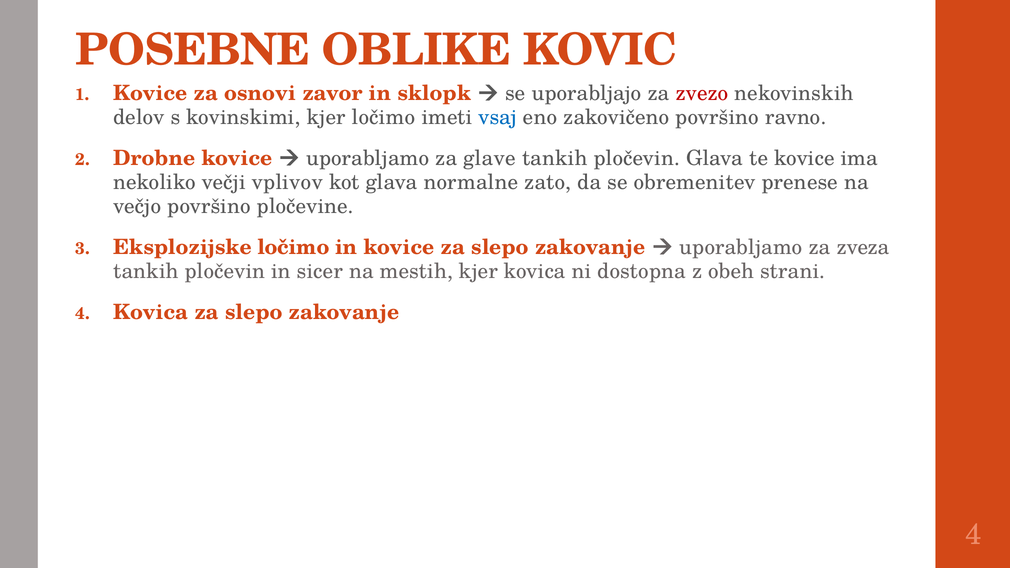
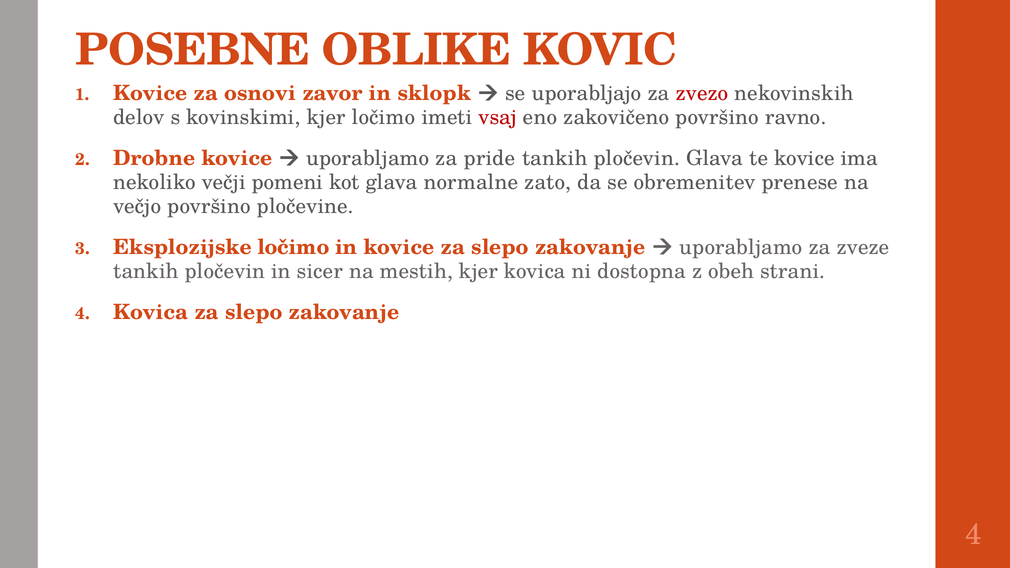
vsaj colour: blue -> red (498, 117)
glave: glave -> pride (490, 158)
vplivov: vplivov -> pomeni (287, 182)
zveza: zveza -> zveze (863, 247)
